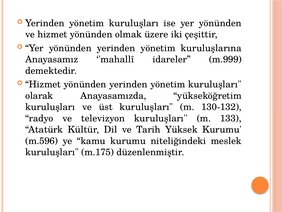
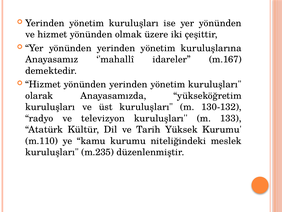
m.999: m.999 -> m.167 (225, 59)
m.596: m.596 -> m.110 (42, 141)
m.175: m.175 -> m.235 (98, 152)
